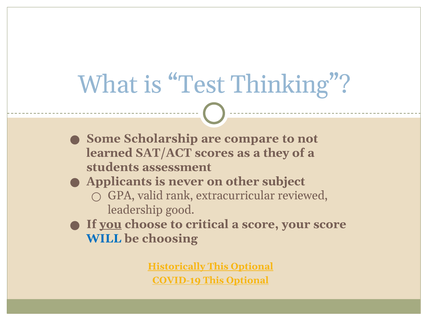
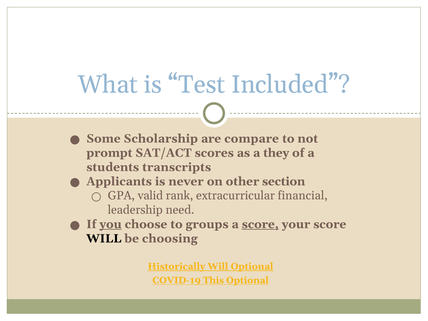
Thinking: Thinking -> Included (291, 84)
learned: learned -> prompt (109, 153)
assessment: assessment -> transcripts (177, 167)
subject: subject -> section (284, 181)
reviewed: reviewed -> financial (303, 196)
good: good -> need (180, 210)
critical: critical -> groups (207, 224)
score underline: none -> present (260, 224)
WILL colour: blue -> black (104, 239)
Historically This: This -> Will (218, 266)
